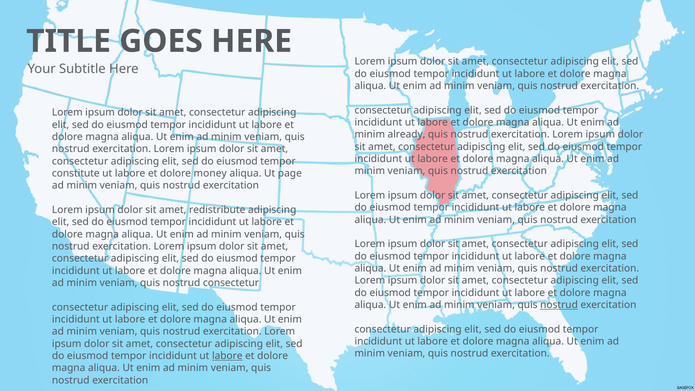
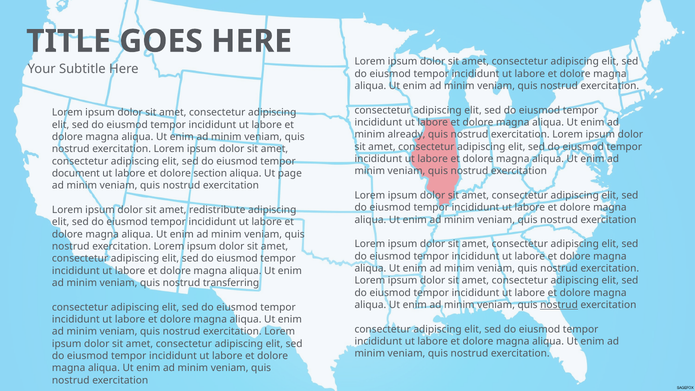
constitute: constitute -> document (76, 173)
money: money -> section (210, 173)
nostrud consectetur: consectetur -> transferring (231, 283)
labore underline: present -> none (227, 356)
